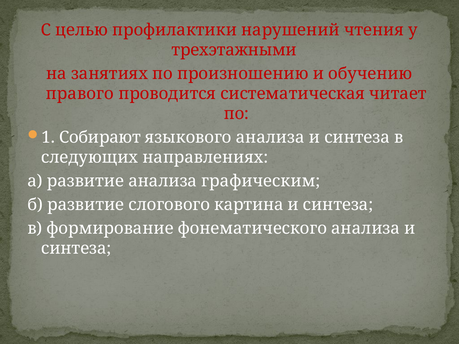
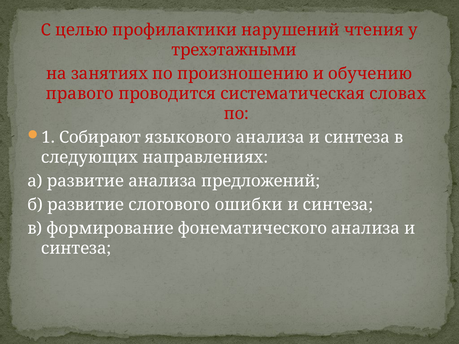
читает: читает -> словах (398, 94)
графическим: графическим -> предложений (261, 181)
картина: картина -> ошибки (249, 205)
